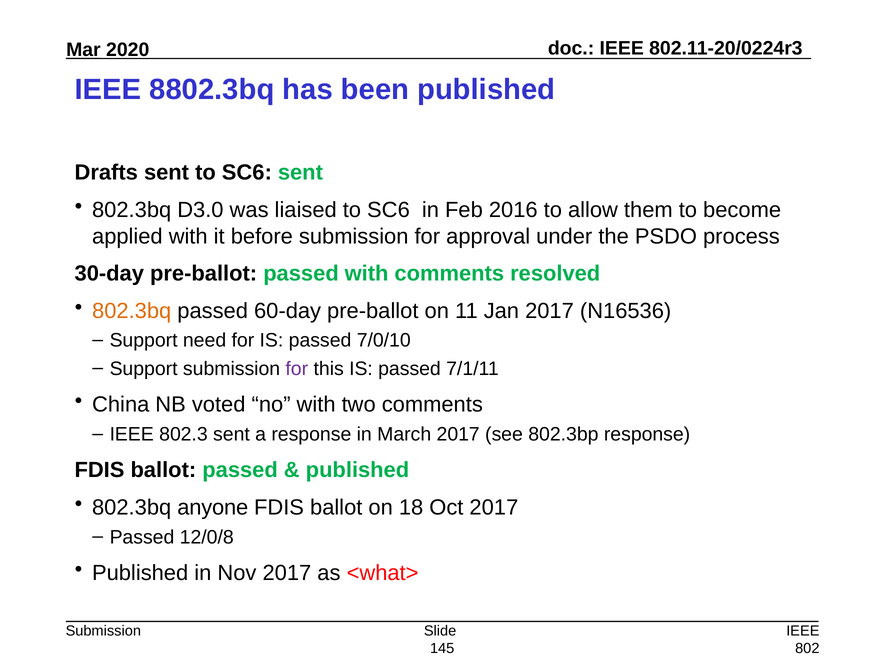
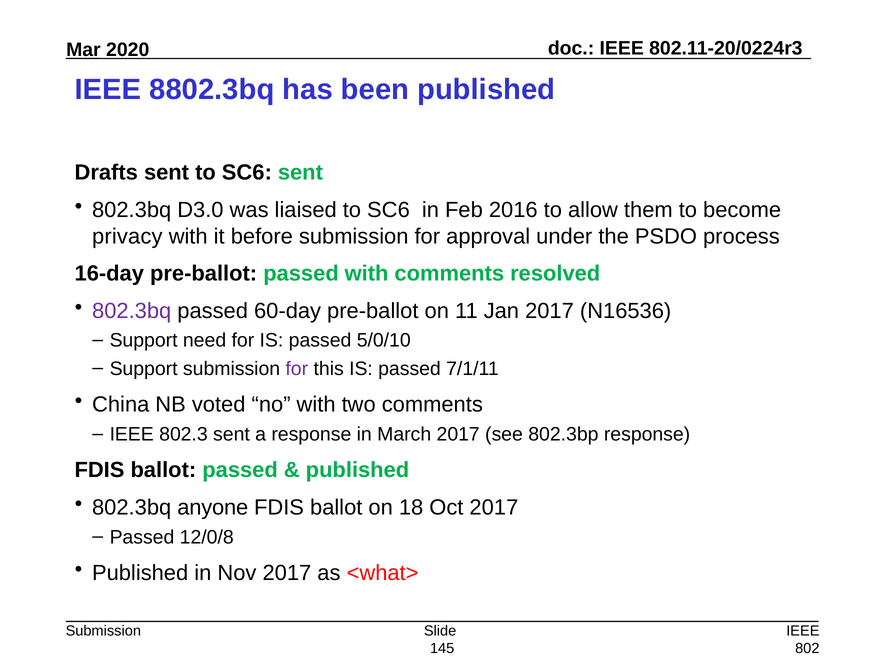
applied: applied -> privacy (127, 236)
30-day: 30-day -> 16-day (109, 273)
802.3bq colour: orange -> purple (132, 311)
7/0/10: 7/0/10 -> 5/0/10 (384, 340)
